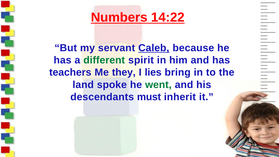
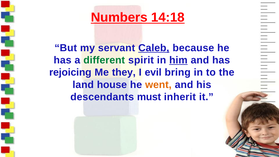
14:22: 14:22 -> 14:18 (168, 17)
him underline: none -> present (178, 60)
teachers: teachers -> rejoicing (70, 72)
lies: lies -> evil (153, 72)
spoke: spoke -> house (112, 85)
went colour: green -> orange (158, 85)
